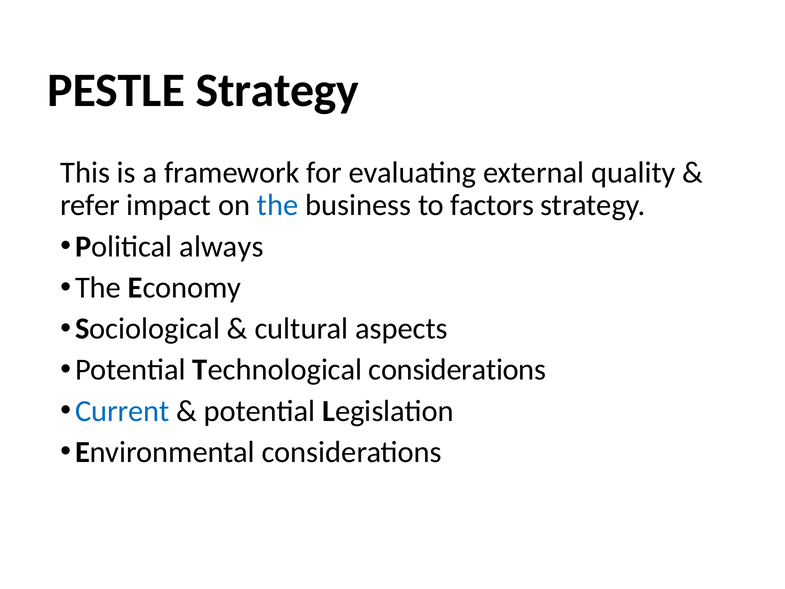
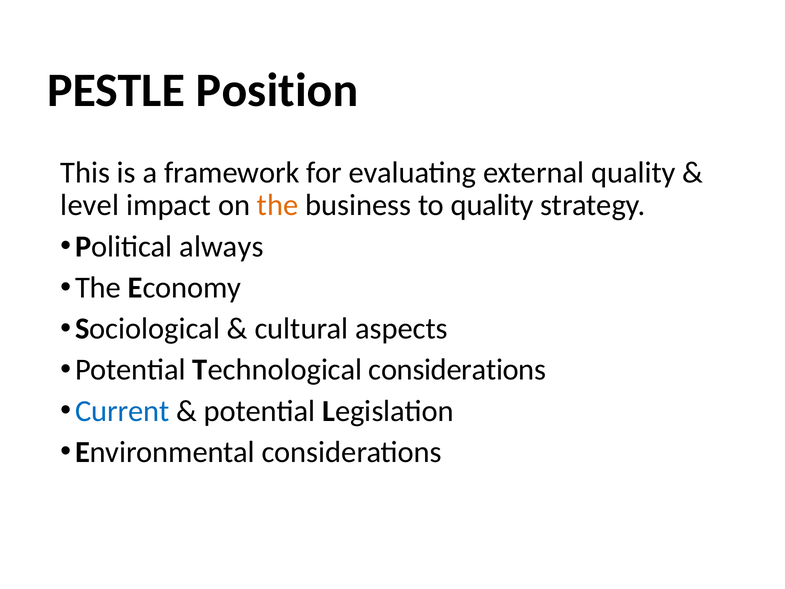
PESTLE Strategy: Strategy -> Position (277, 91)
refer: refer -> level (90, 205)
the colour: blue -> orange (278, 205)
to factors: factors -> quality (492, 205)
